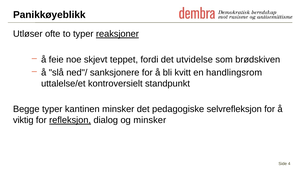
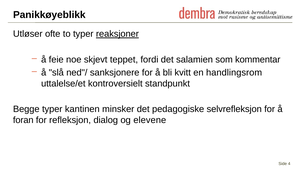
utvidelse: utvidelse -> salamien (195, 60)
brødskiven: brødskiven -> kommentar (258, 60)
viktig: viktig -> foran (23, 120)
refleksjon underline: present -> none (70, 120)
og minsker: minsker -> elevene (150, 120)
